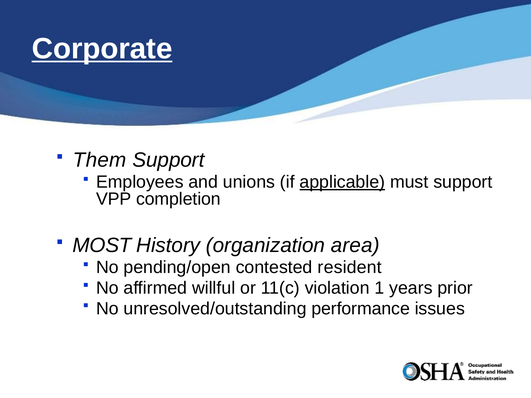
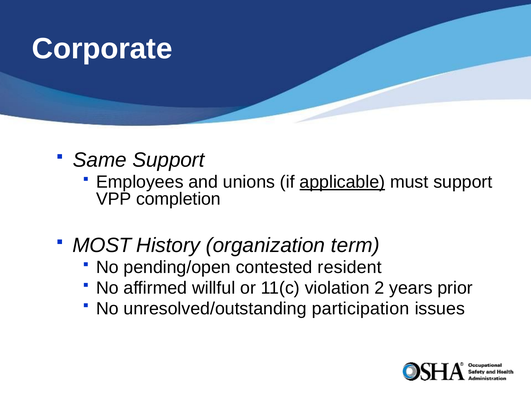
Corporate underline: present -> none (102, 49)
Them: Them -> Same (100, 160)
area: area -> term (355, 246)
1: 1 -> 2 (379, 288)
performance: performance -> participation (361, 309)
